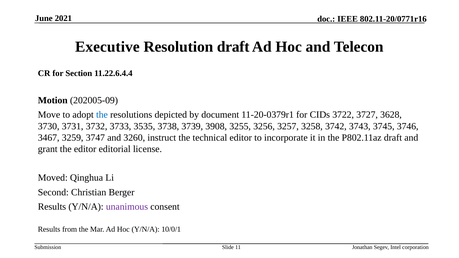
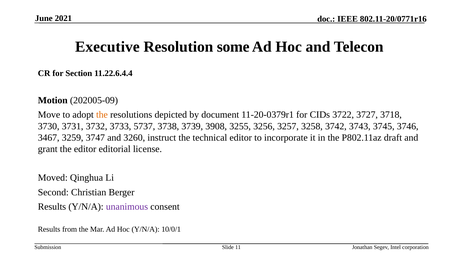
Resolution draft: draft -> some (233, 47)
the colour: blue -> orange (102, 115)
3628: 3628 -> 3718 (391, 115)
3535: 3535 -> 5737 (144, 126)
